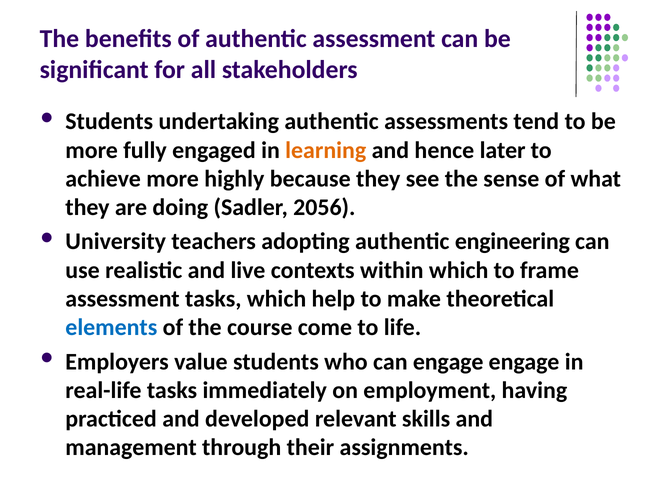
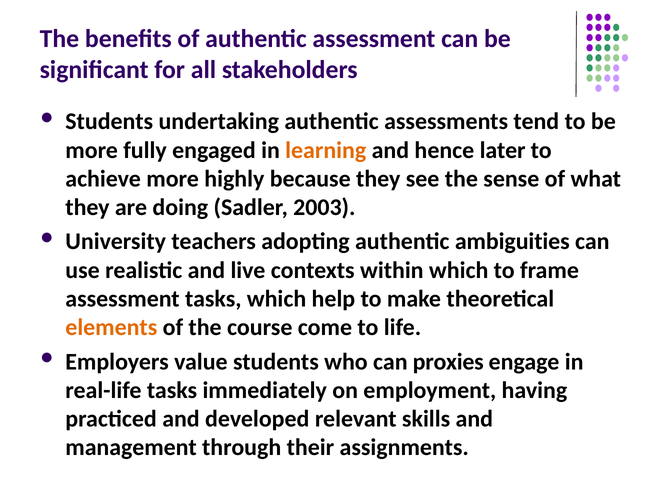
2056: 2056 -> 2003 (324, 208)
engineering: engineering -> ambiguities (512, 242)
elements colour: blue -> orange (111, 328)
can engage: engage -> proxies (448, 362)
